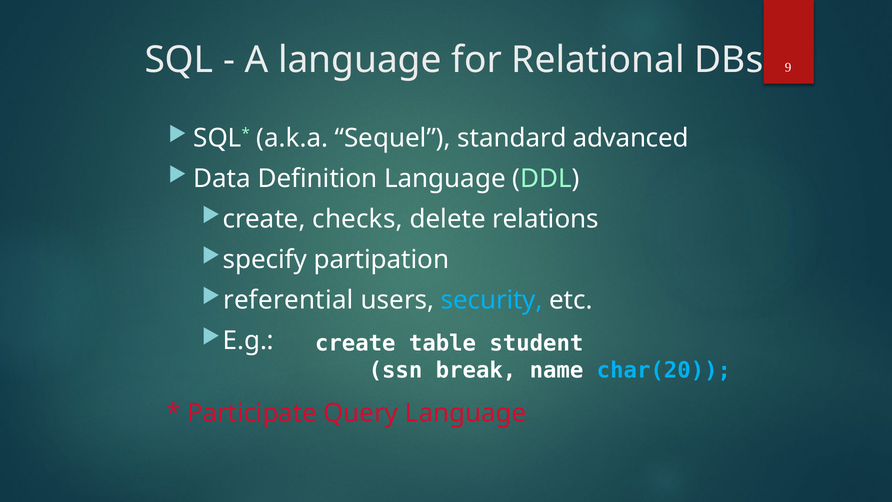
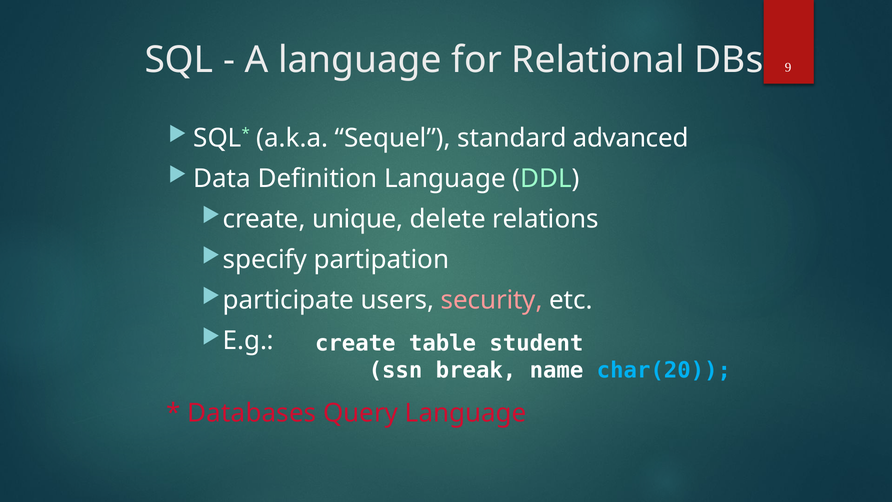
checks: checks -> unique (358, 219)
referential: referential -> participate (288, 300)
security colour: light blue -> pink (492, 300)
Participate: Participate -> Databases (252, 413)
